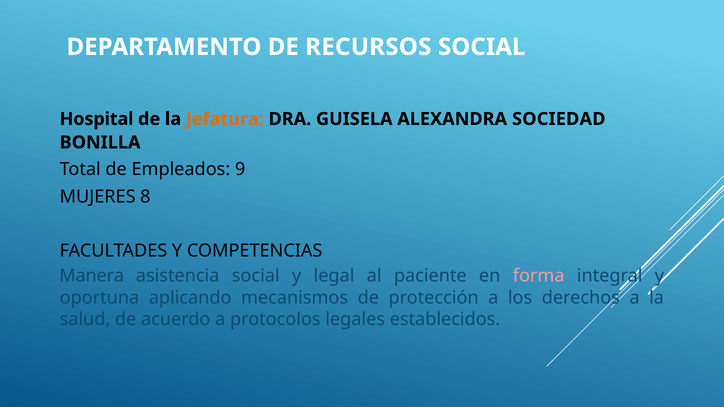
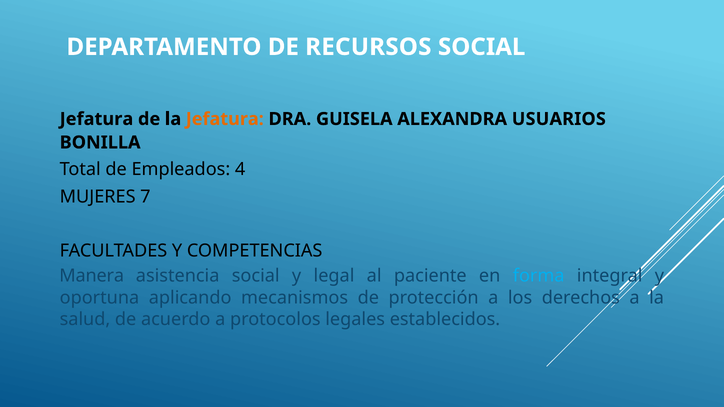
Hospital: Hospital -> Jefatura (96, 119)
SOCIEDAD: SOCIEDAD -> USUARIOS (559, 119)
9: 9 -> 4 (240, 170)
8: 8 -> 7 (145, 197)
forma colour: pink -> light blue (539, 276)
